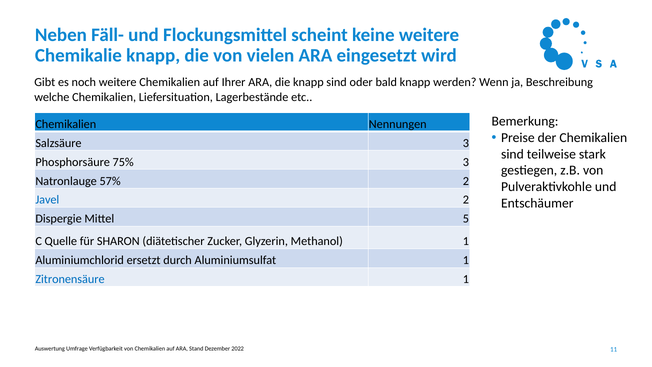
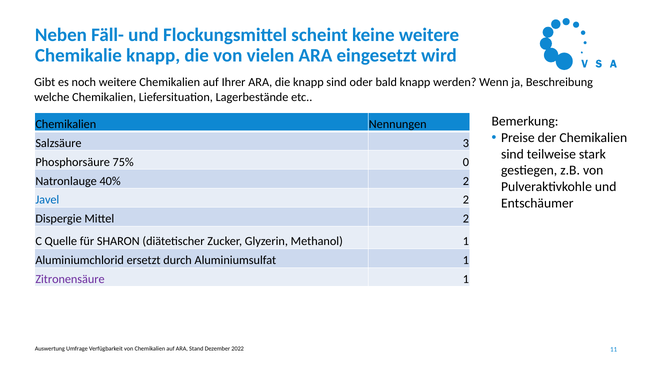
75% 3: 3 -> 0 (466, 162)
57%: 57% -> 40% (110, 181)
Mittel 5: 5 -> 2 (466, 219)
Zitronensäure colour: blue -> purple (70, 279)
